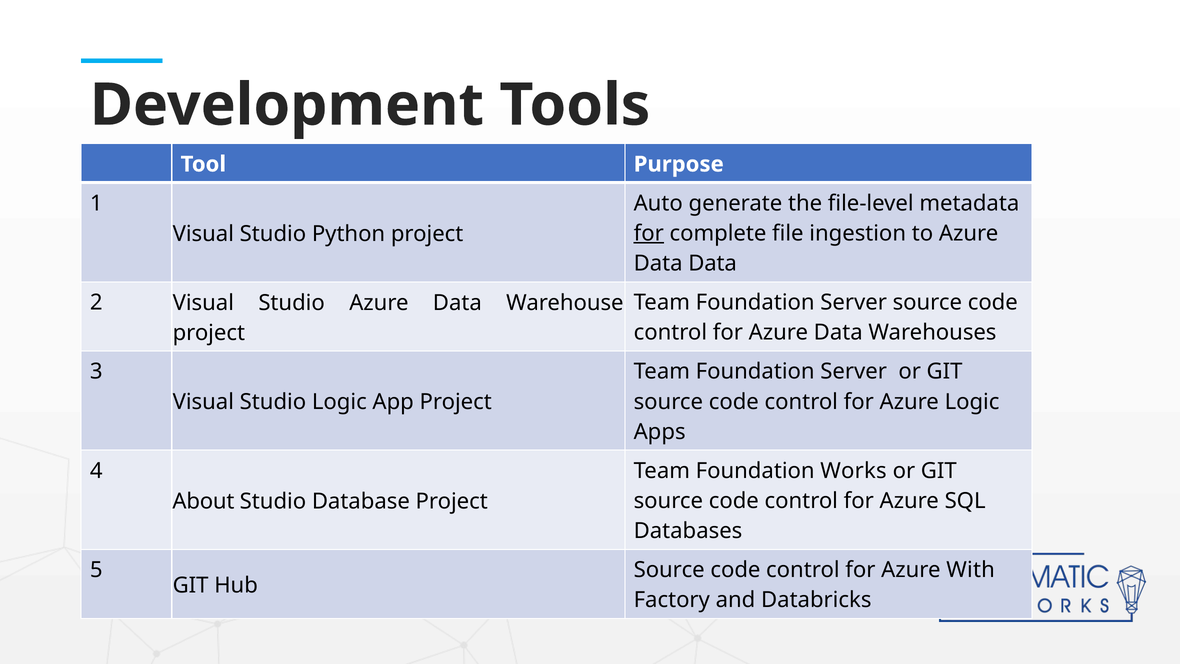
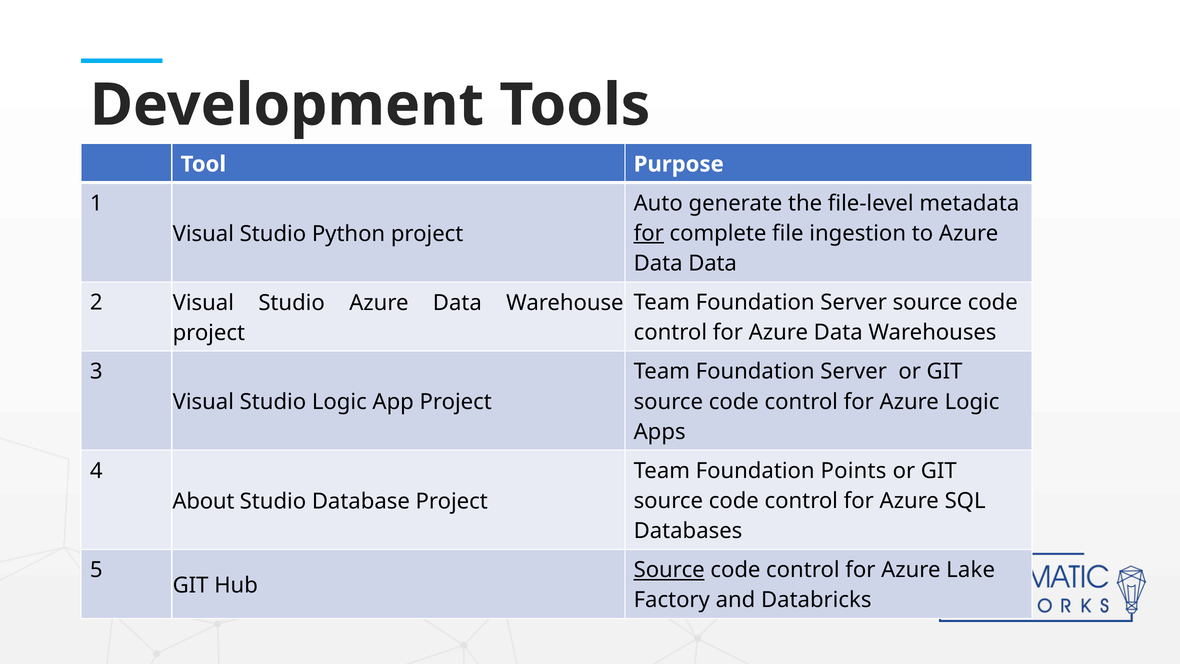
Works: Works -> Points (853, 471)
Source underline: none -> present (669, 570)
With: With -> Lake (971, 570)
